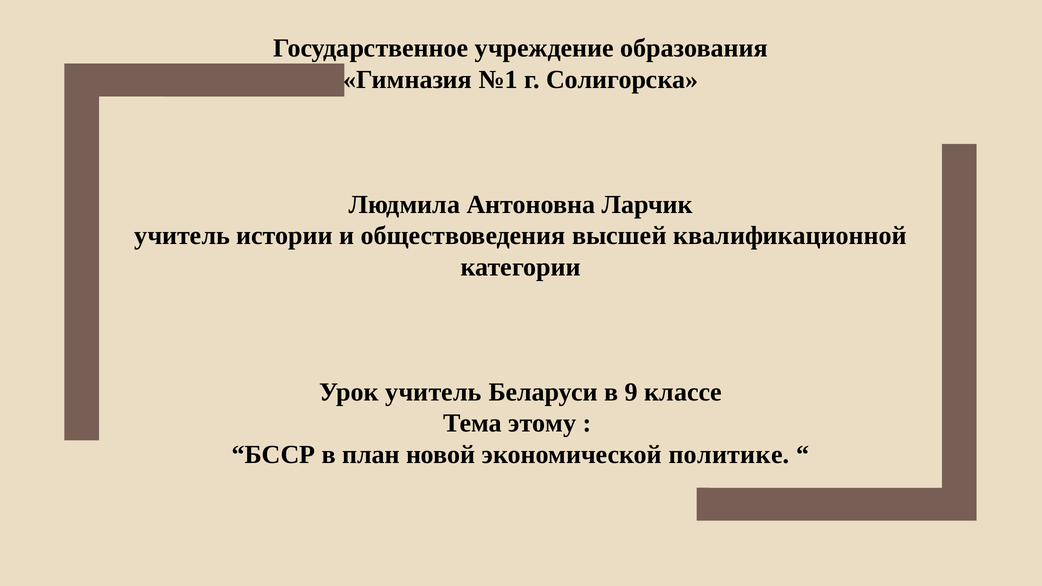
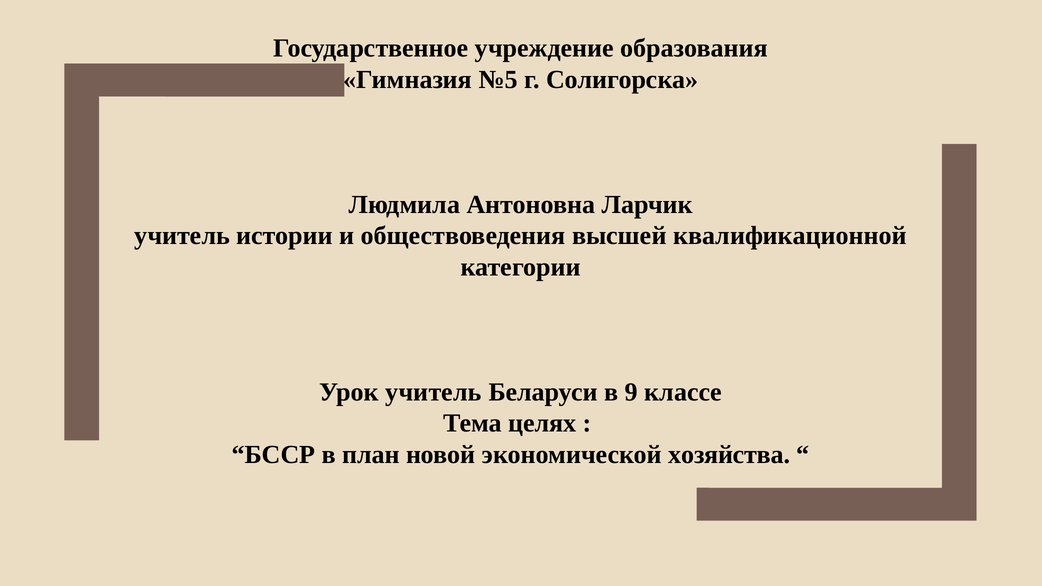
№1: №1 -> №5 (498, 79)
этому: этому -> целях (542, 423)
политике: политике -> хозяйства (729, 455)
